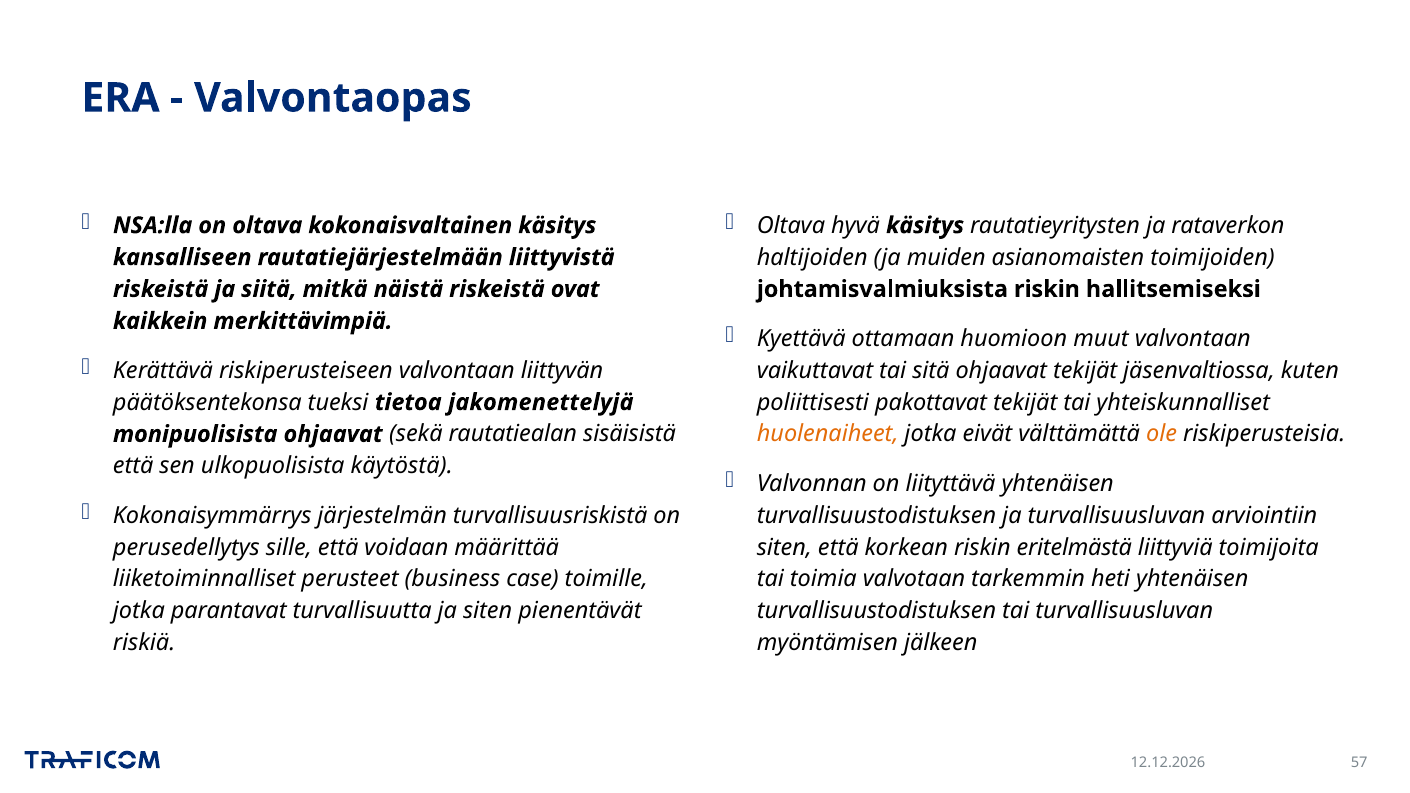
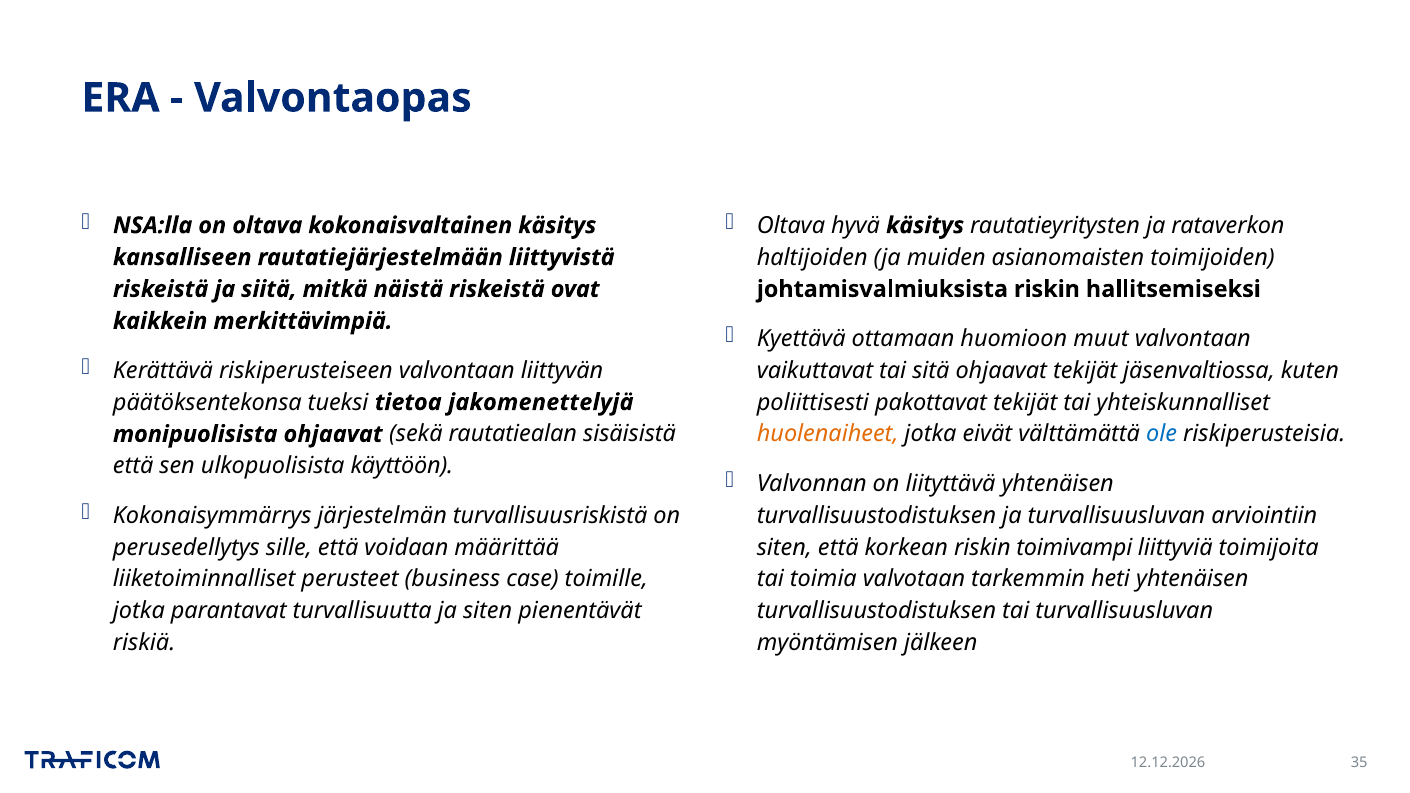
ole colour: orange -> blue (1162, 434)
käytöstä: käytöstä -> käyttöön (402, 466)
eritelmästä: eritelmästä -> toimivampi (1074, 547)
57: 57 -> 35 (1359, 762)
